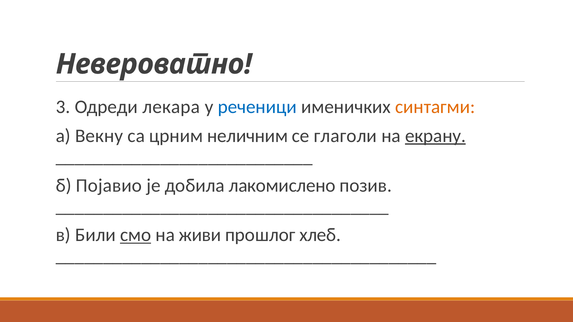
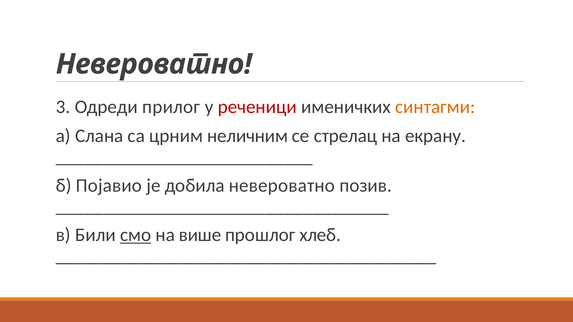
лекара: лекара -> прилог (171, 107)
реченици colour: blue -> red (257, 107)
Векну: Векну -> Слана (99, 136)
глаголи: глаголи -> стрелац (346, 136)
екрану underline: present -> none (435, 136)
добила лакомислено: лакомислено -> невероватно (282, 186)
живи: живи -> више (200, 235)
